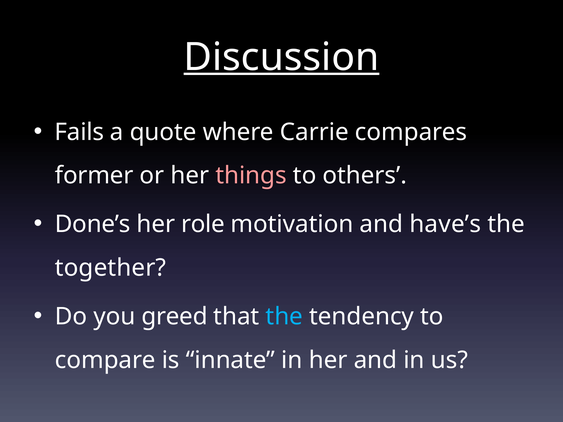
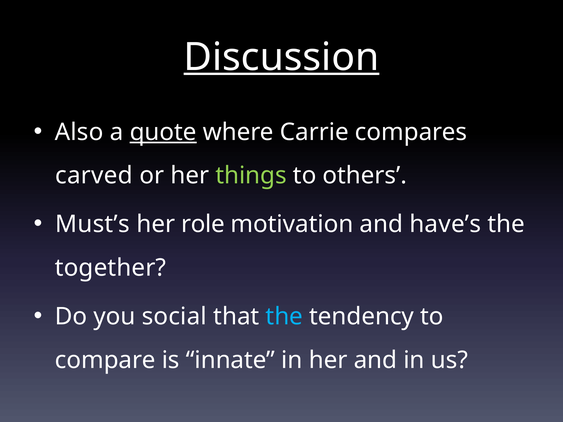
Fails: Fails -> Also (79, 132)
quote underline: none -> present (163, 132)
former: former -> carved (94, 176)
things colour: pink -> light green (251, 176)
Done’s: Done’s -> Must’s (92, 224)
greed: greed -> social (174, 317)
